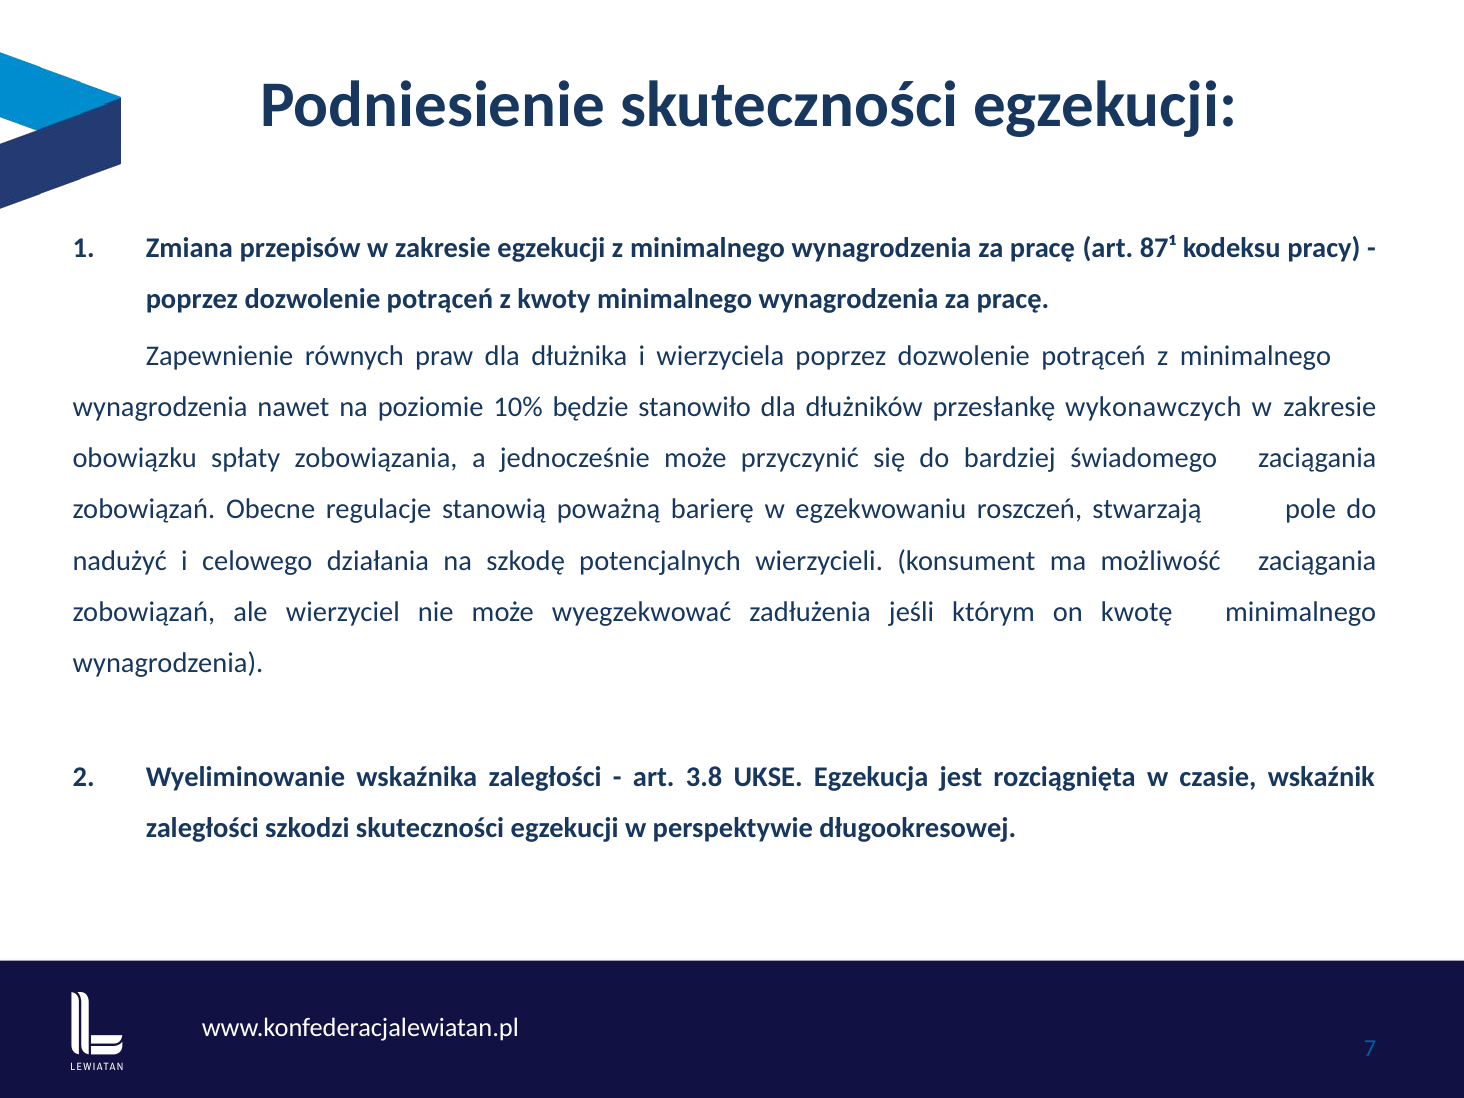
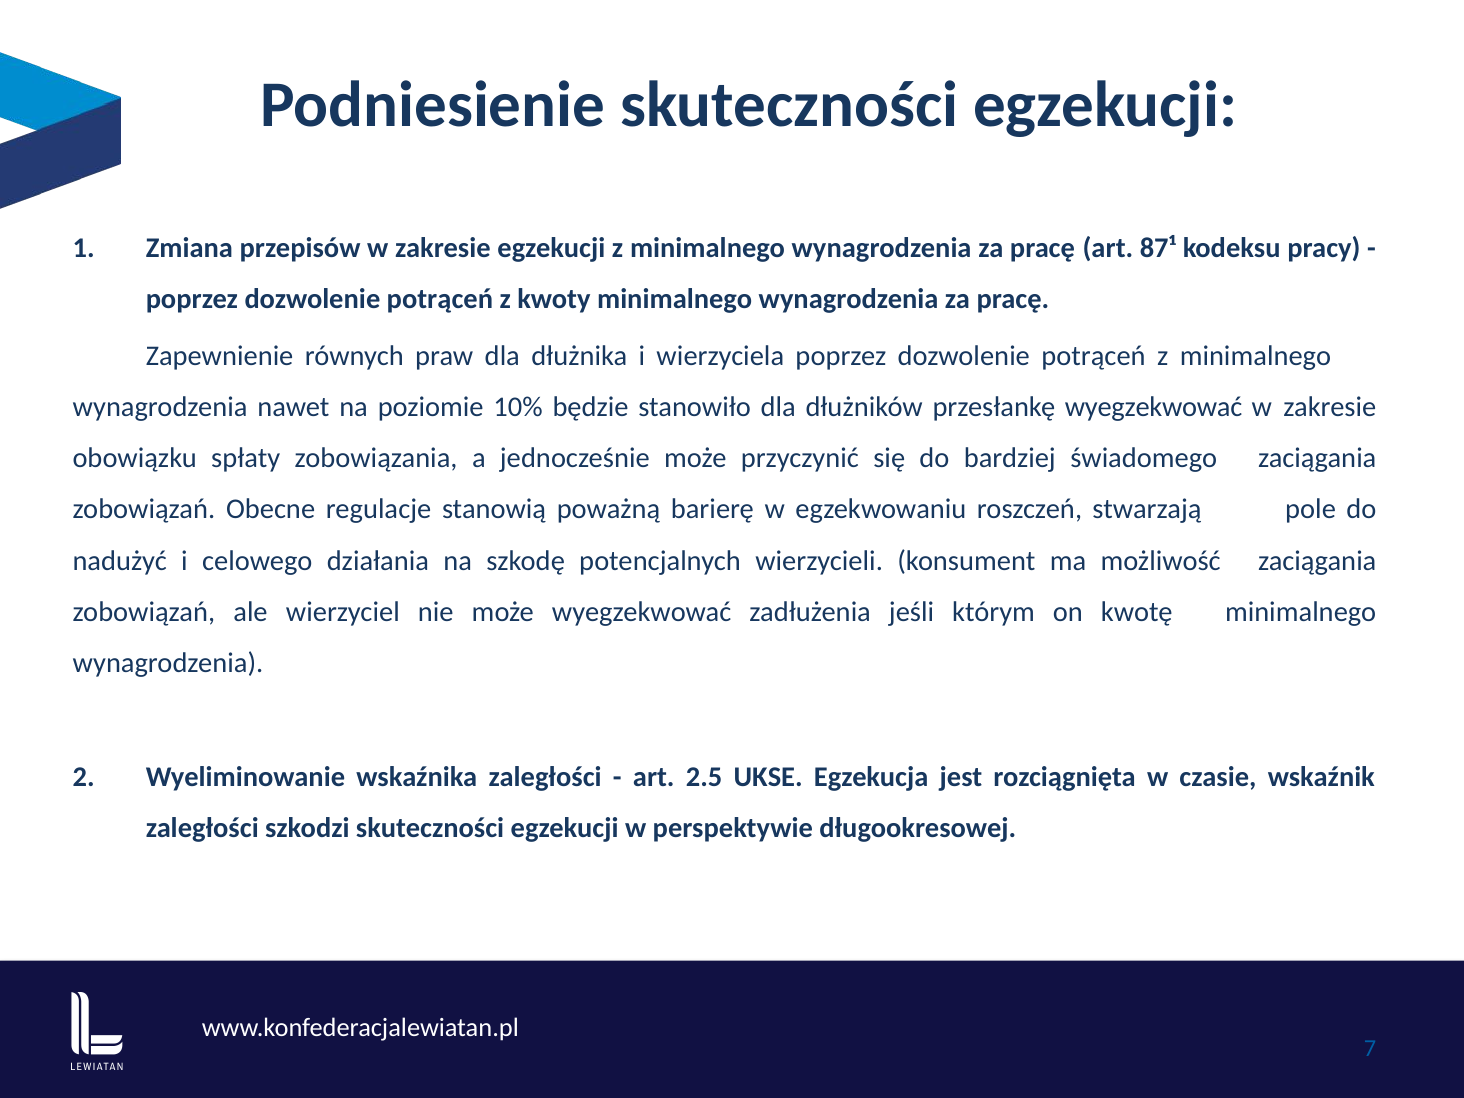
przesłankę wykonawczych: wykonawczych -> wyegzekwować (1154, 407)
3.8: 3.8 -> 2.5 (704, 777)
